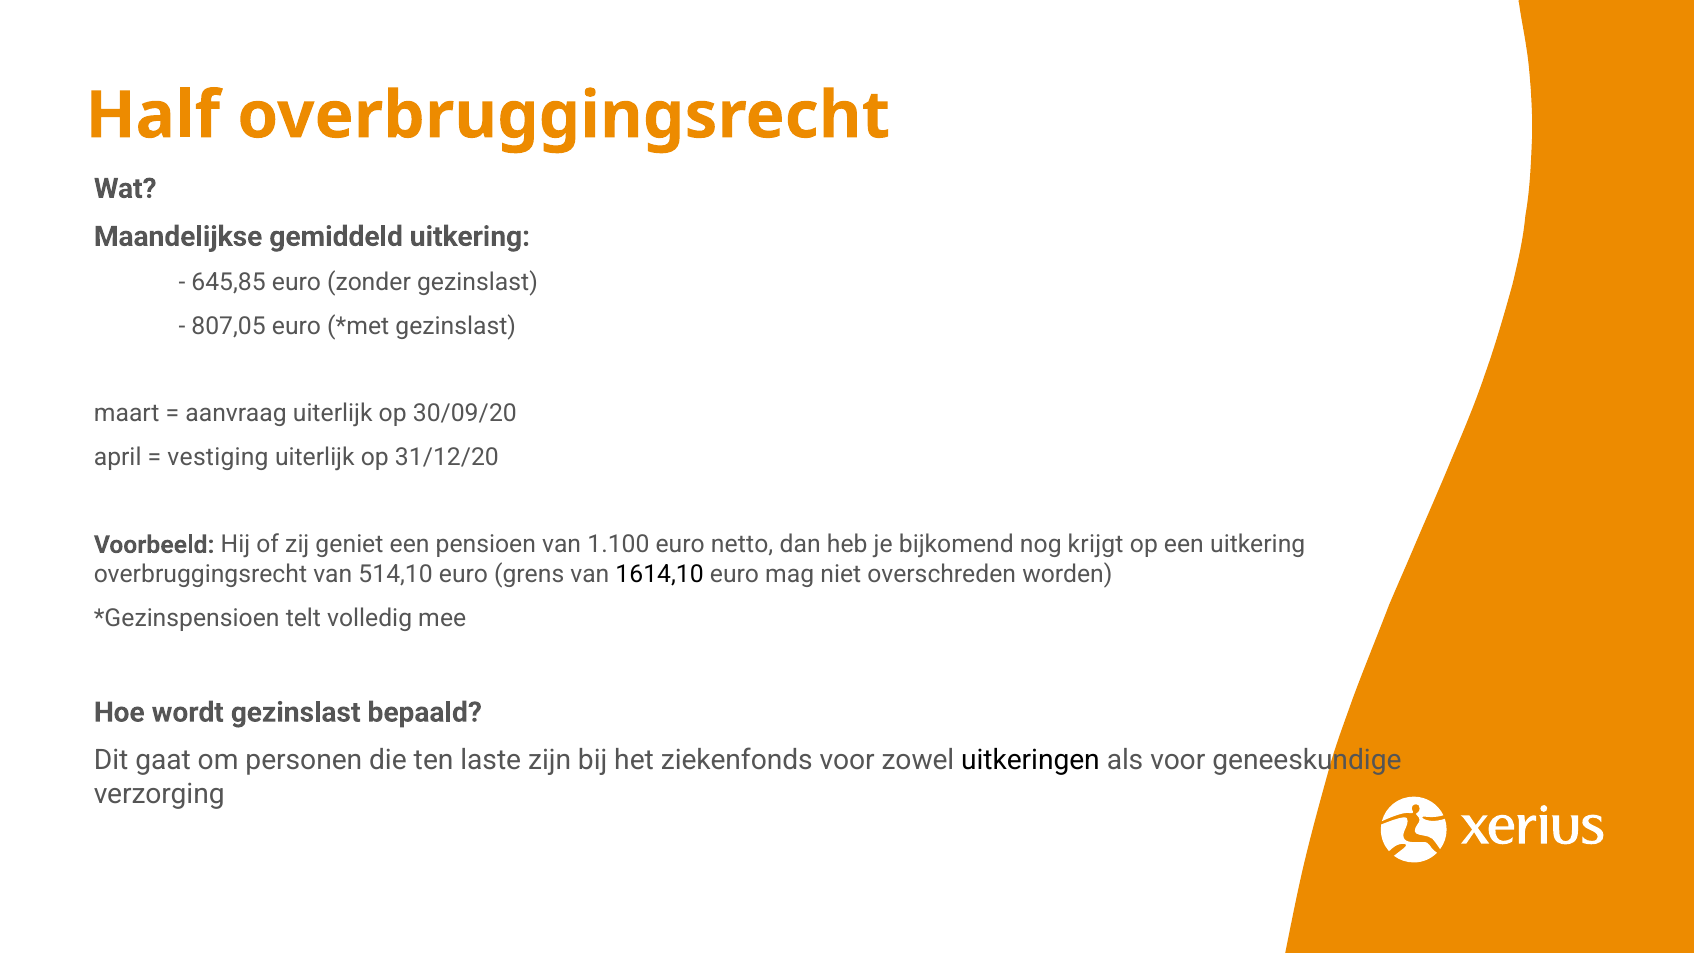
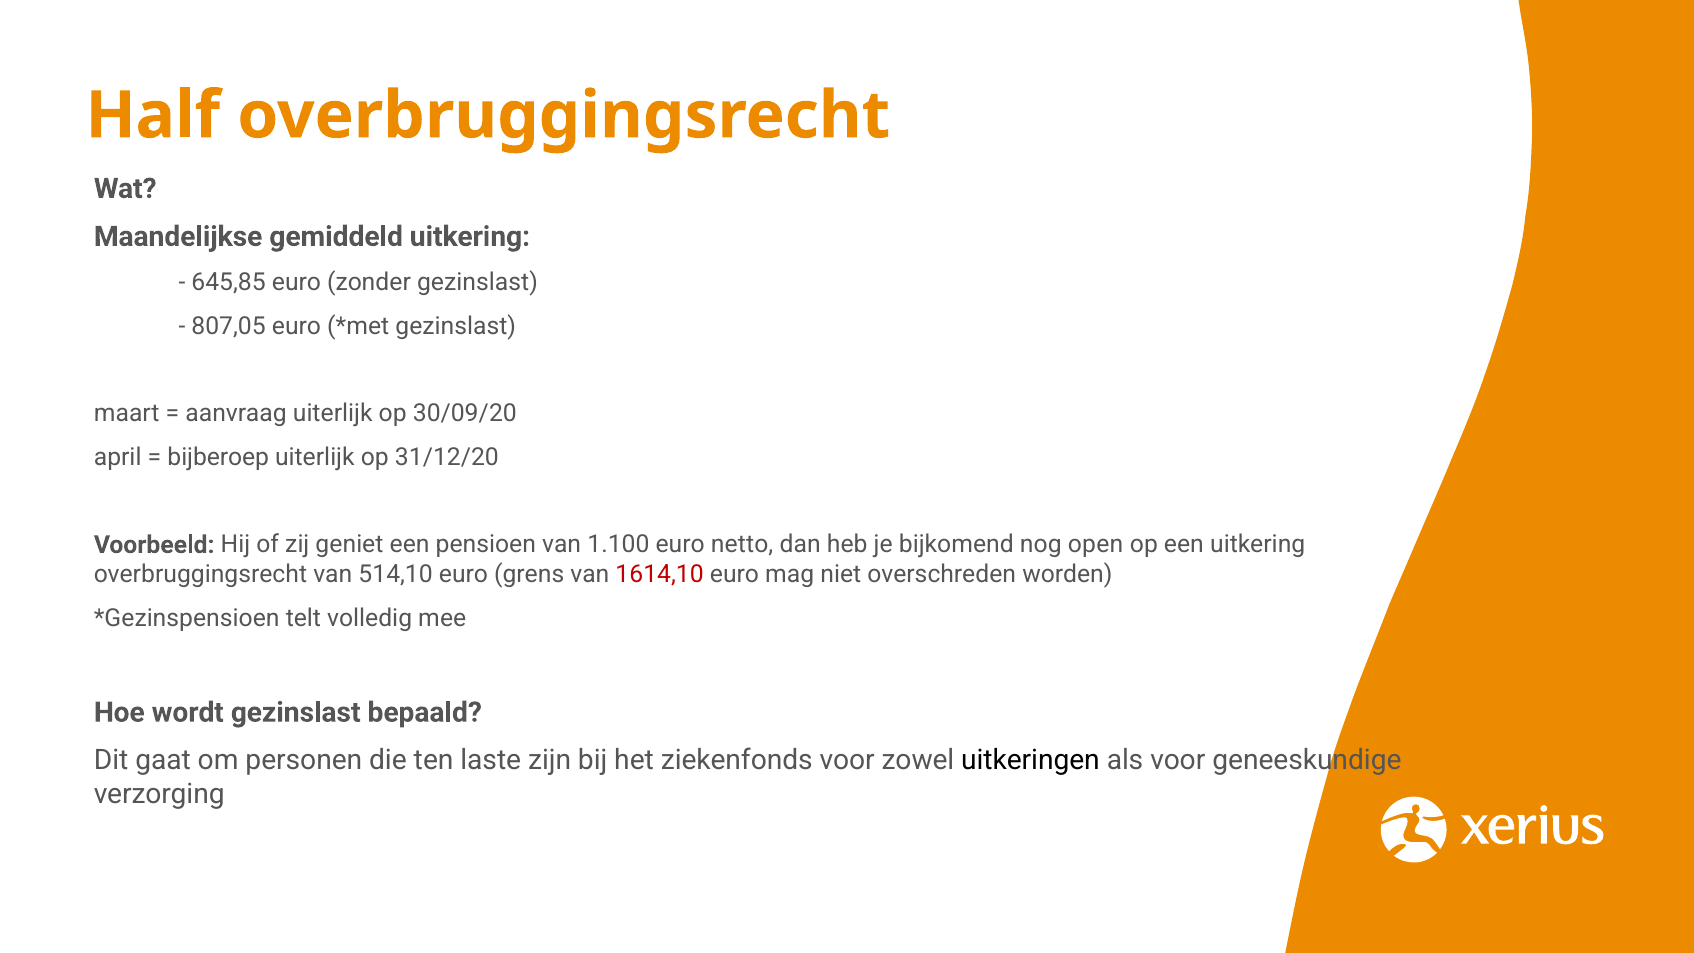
vestiging: vestiging -> bijberoep (218, 457)
krijgt: krijgt -> open (1096, 545)
1614,10 colour: black -> red (660, 574)
